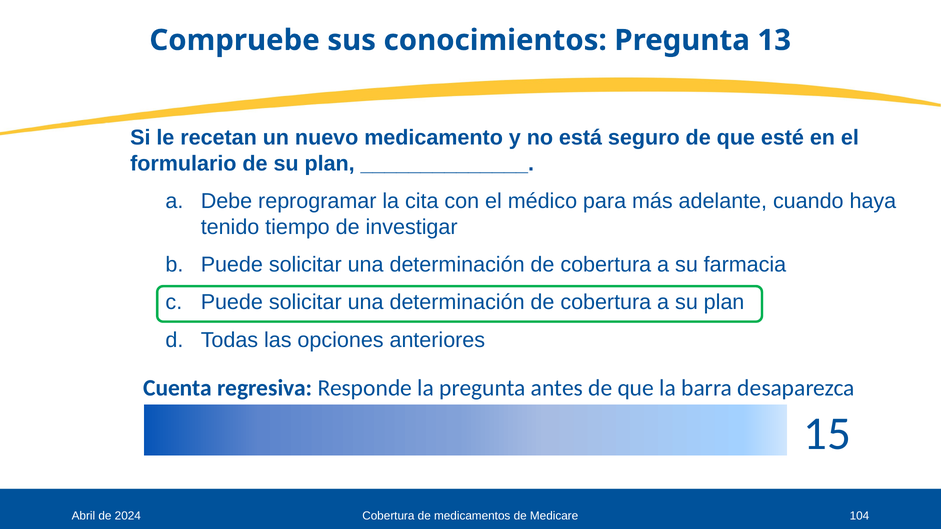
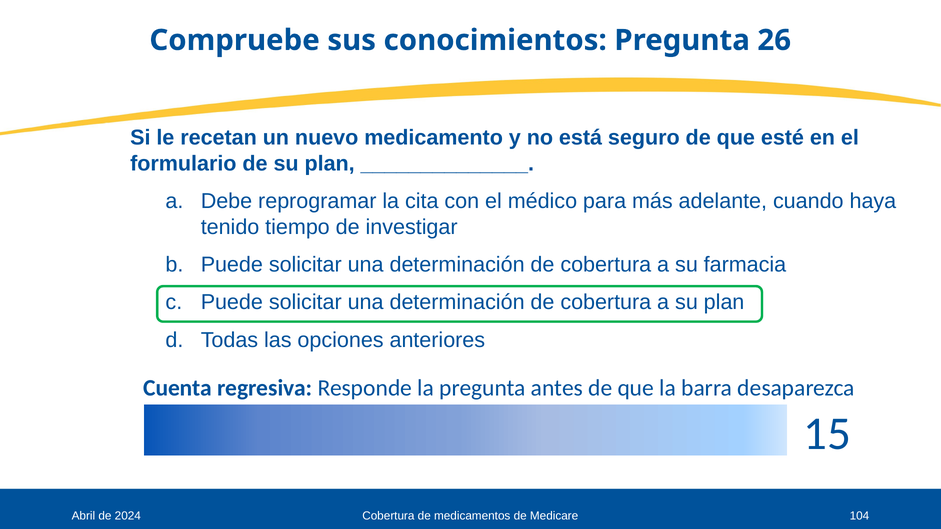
Pregunta 13: 13 -> 26 (774, 40)
